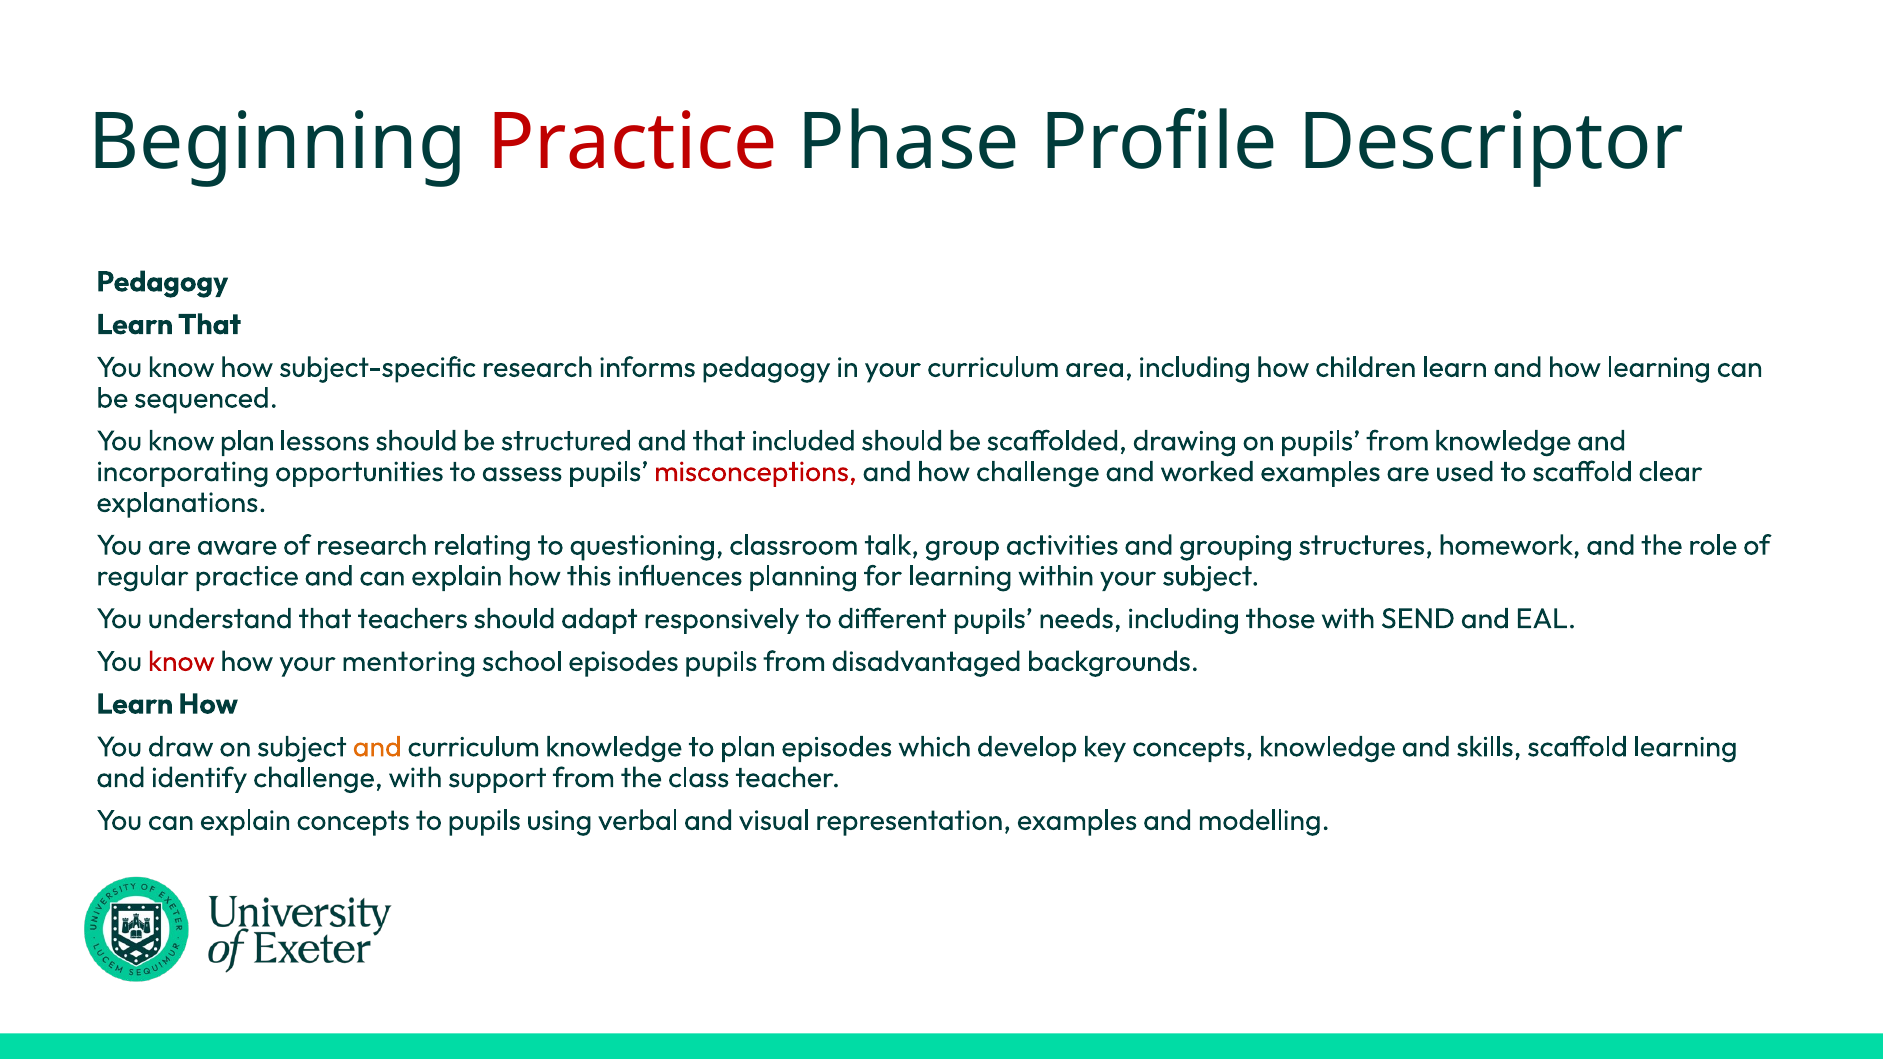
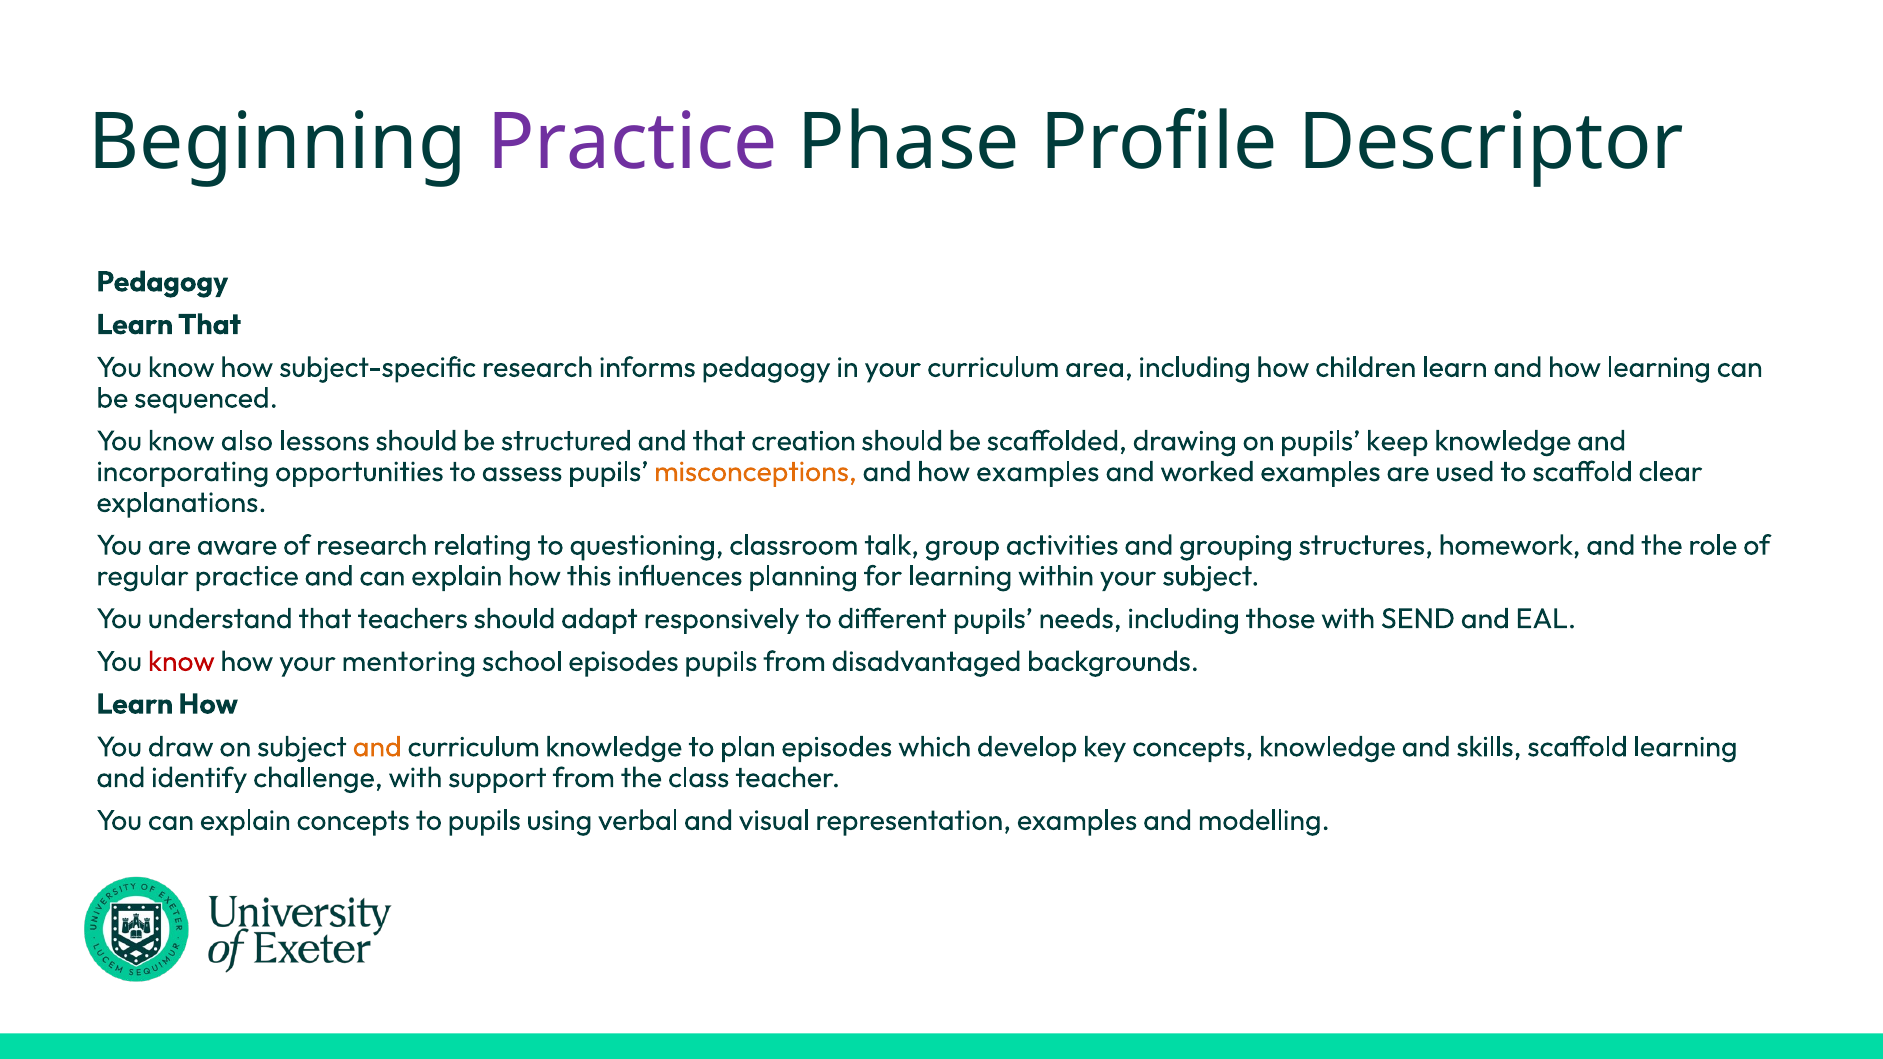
Practice colour: red -> purple (632, 143)
know plan: plan -> also (247, 441)
included: included -> creation (804, 441)
on pupils from: from -> keep (1397, 441)
misconceptions colour: red -> orange (755, 472)
how challenge: challenge -> examples (1038, 472)
